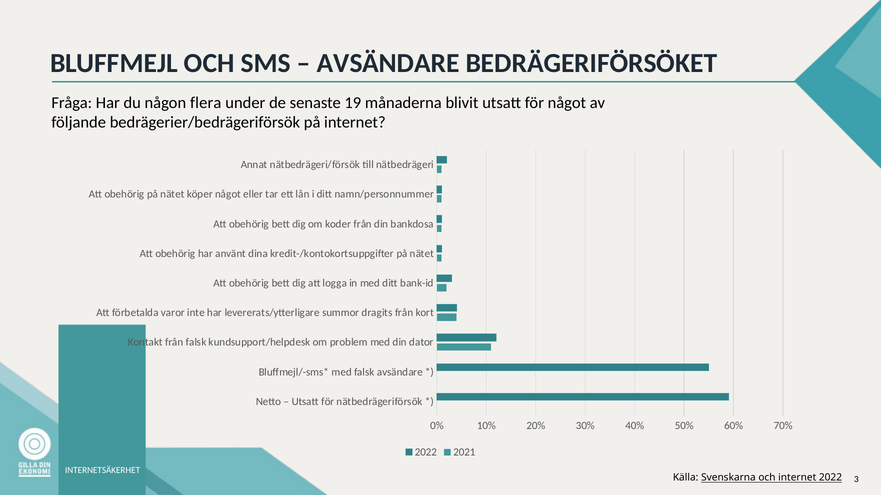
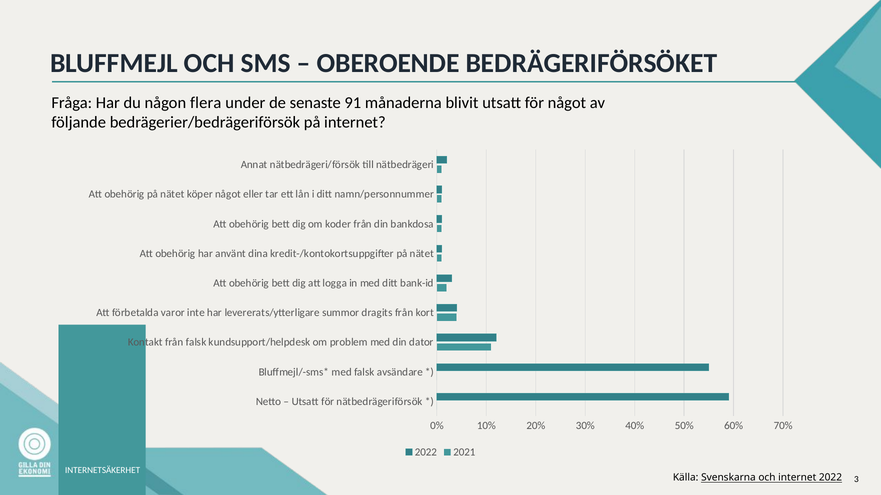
AVSÄNDARE: AVSÄNDARE -> OBEROENDE (388, 63)
19: 19 -> 91 (353, 103)
